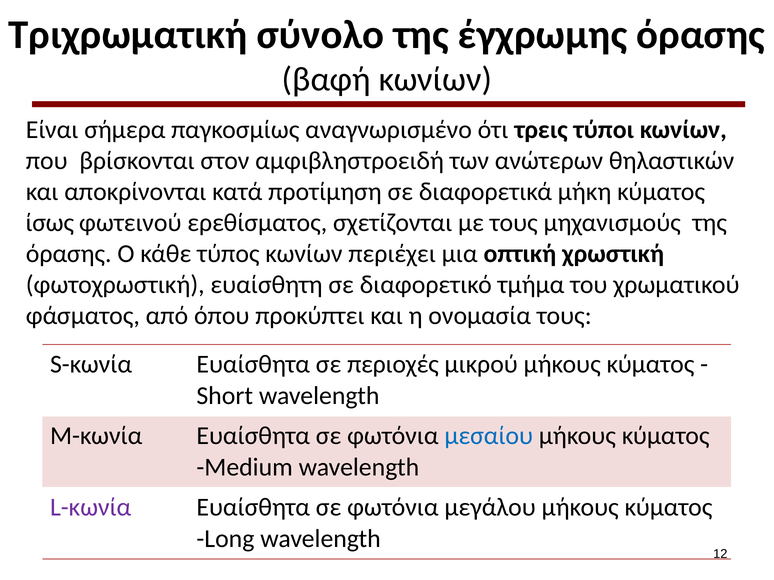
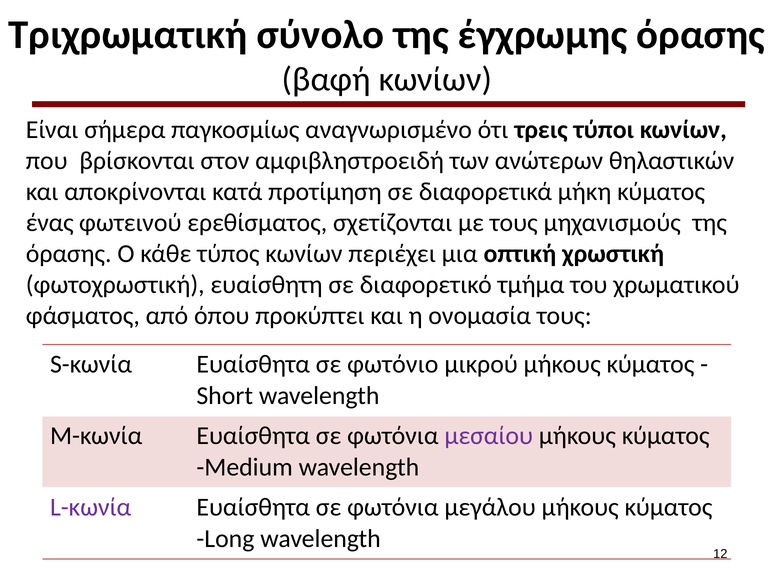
ίσως: ίσως -> ένας (50, 223)
περιοχές: περιοχές -> φωτόνιο (393, 365)
μεσαίου colour: blue -> purple (489, 436)
